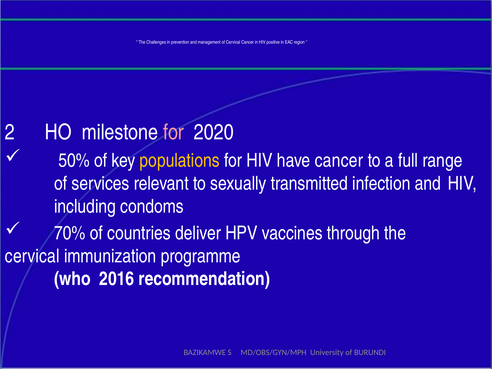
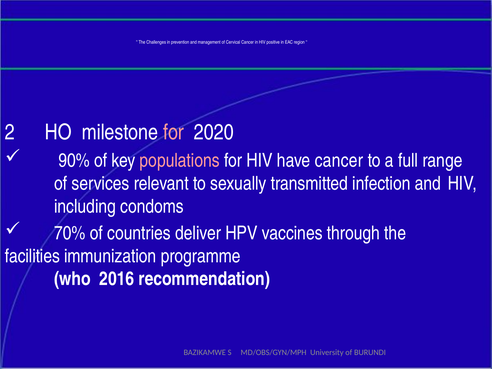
50%: 50% -> 90% (74, 161)
populations colour: yellow -> pink (180, 161)
cervical: cervical -> facilities (32, 256)
